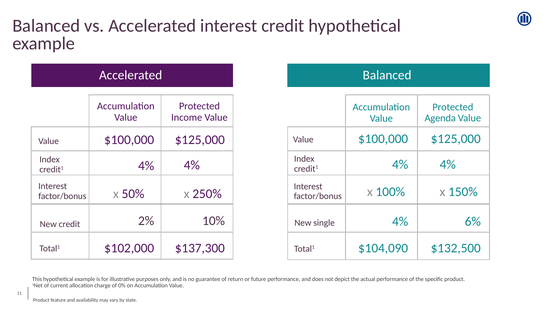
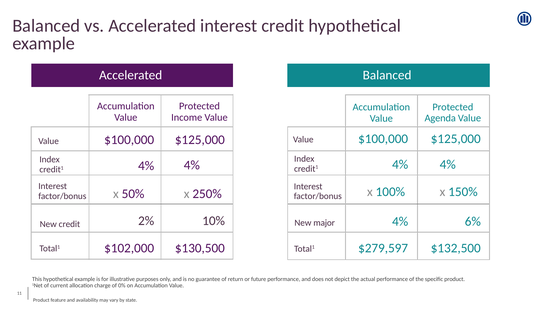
single: single -> major (324, 223)
$137,300: $137,300 -> $130,500 (200, 248)
$104,090: $104,090 -> $279,597 (383, 248)
